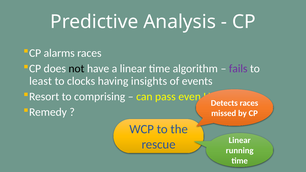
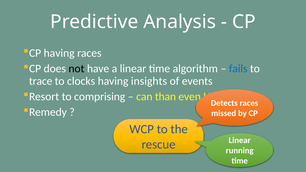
CP alarms: alarms -> having (59, 53)
fails colour: purple -> blue (238, 69)
least: least -> trace (41, 81)
pass: pass -> than (165, 97)
